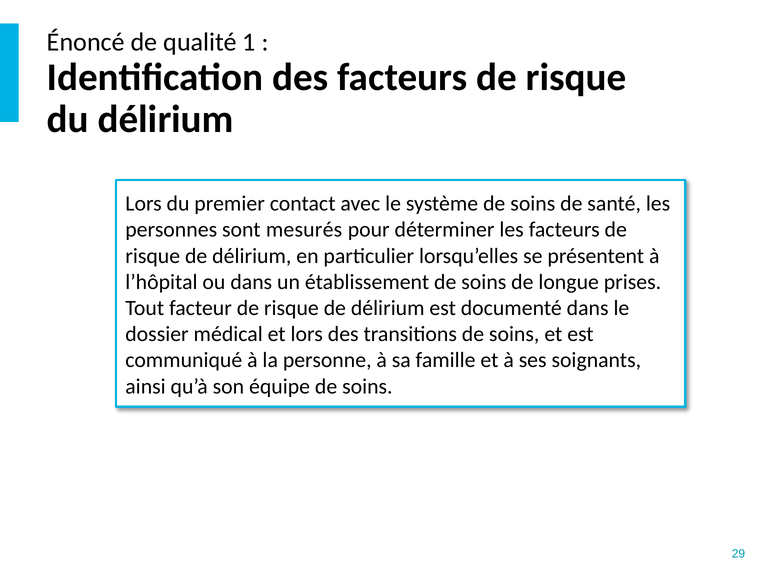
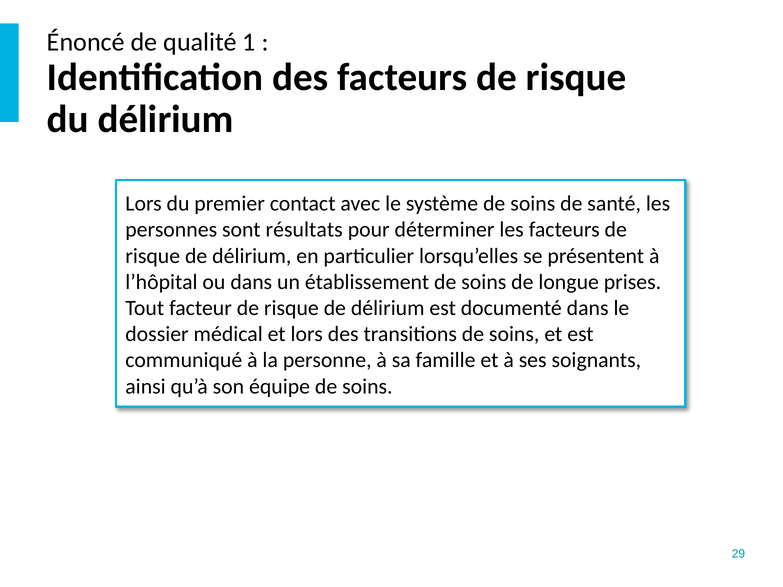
mesurés: mesurés -> résultats (304, 230)
